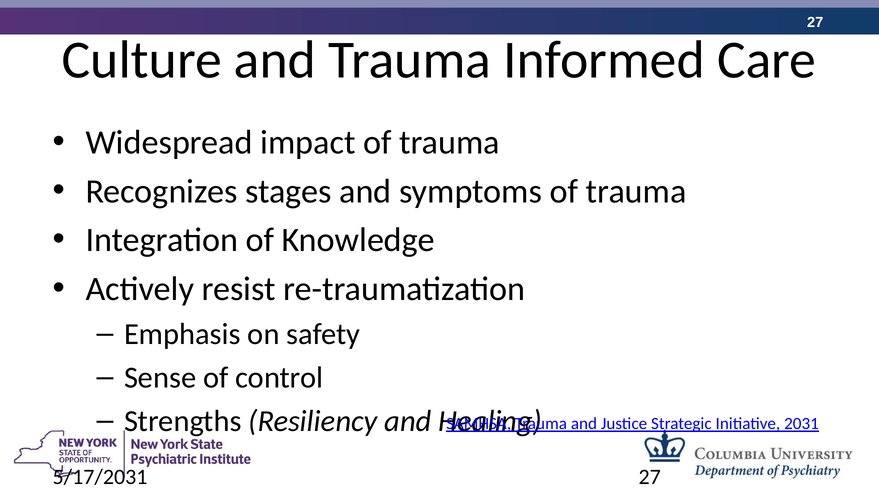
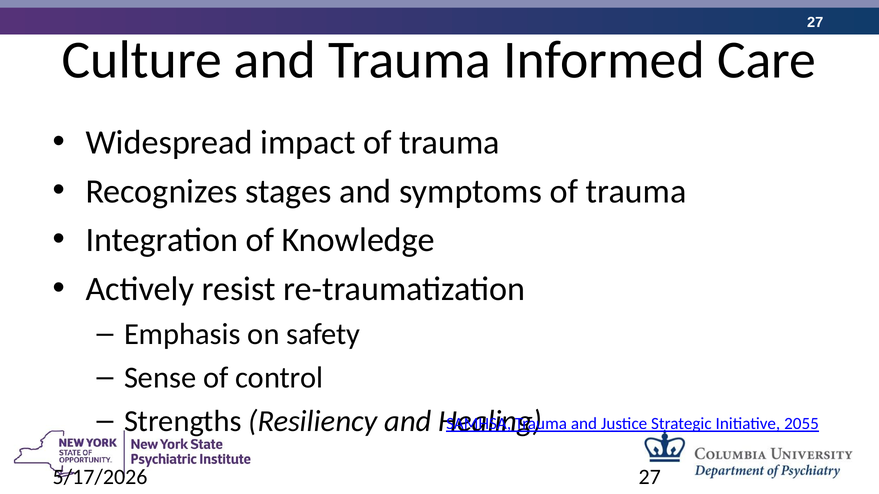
2031: 2031 -> 2055 (801, 424)
5/17/2031: 5/17/2031 -> 5/17/2026 (100, 477)
